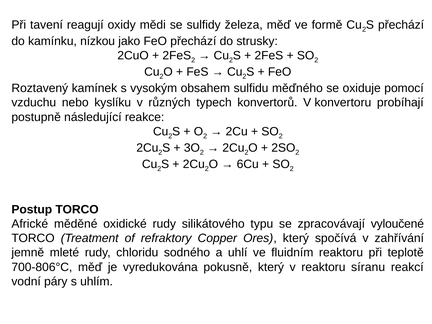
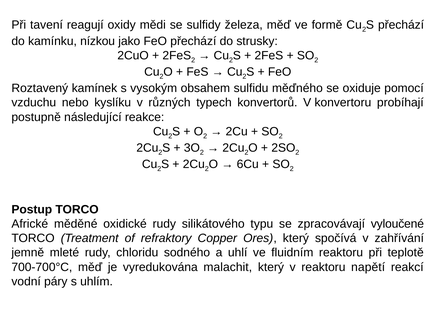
700-806°C: 700-806°C -> 700-700°C (42, 267)
pokusně: pokusně -> malachit (228, 267)
síranu: síranu -> napětí (368, 267)
